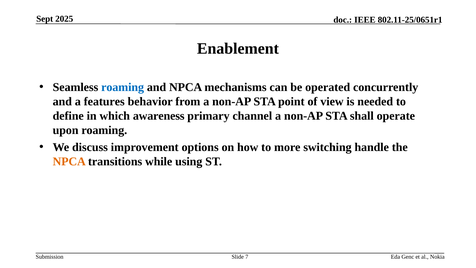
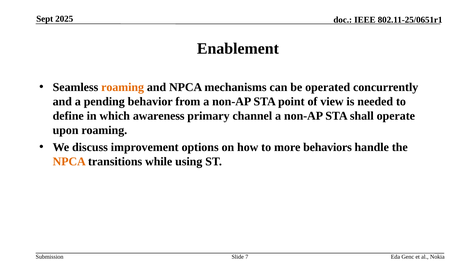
roaming colour: blue -> orange (123, 87)
features: features -> pending (104, 101)
switching: switching -> behaviors (328, 147)
